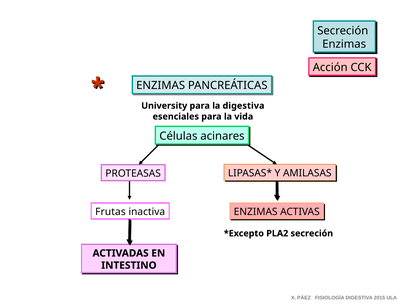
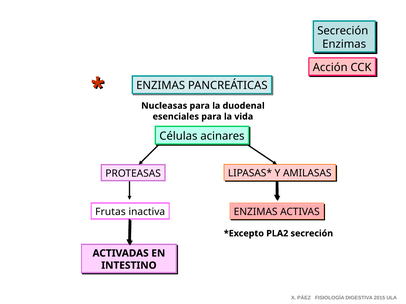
University: University -> Nucleasas (164, 106)
la digestiva: digestiva -> duodenal (244, 106)
